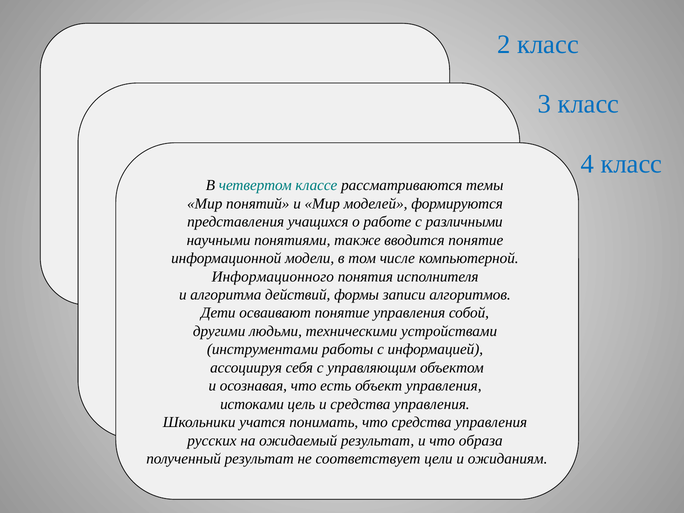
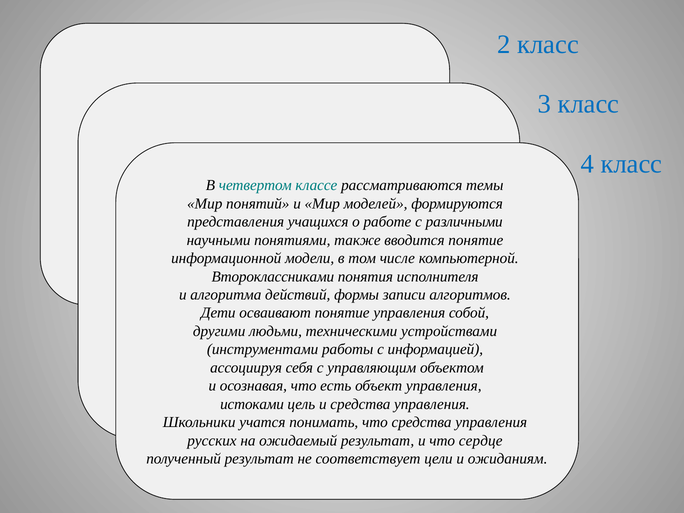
Информационного: Информационного -> Второклассниками (273, 277)
образа: образа -> сердце (481, 441)
